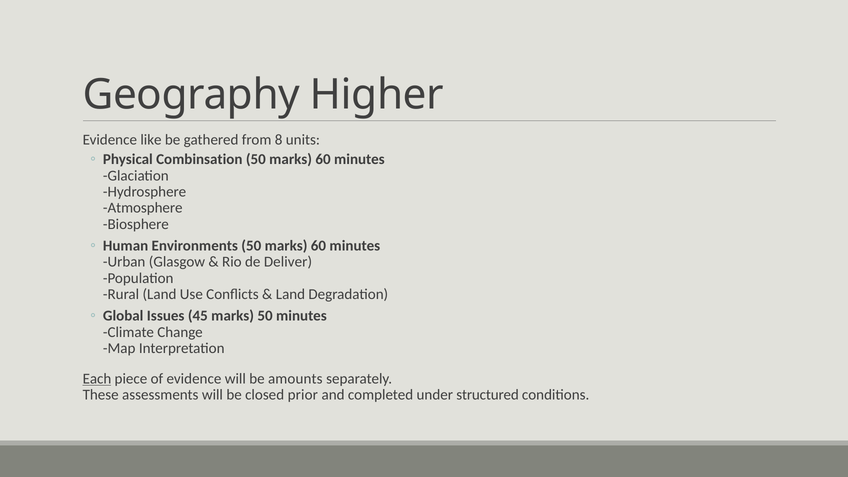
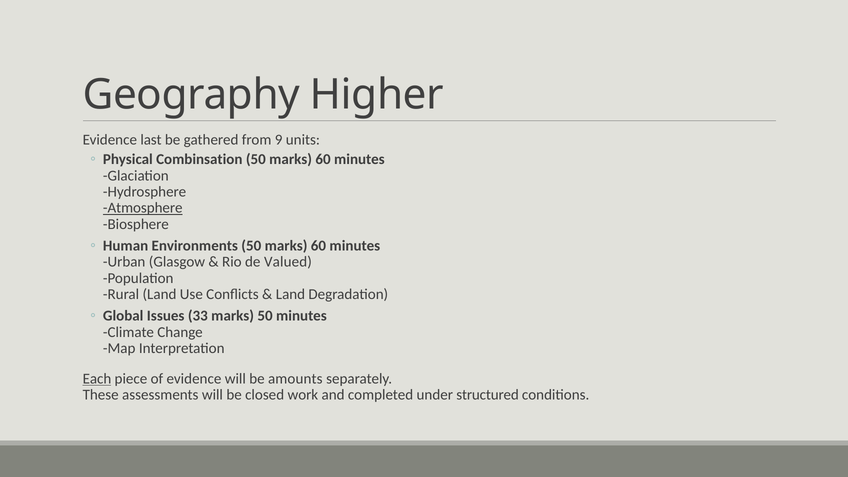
like: like -> last (151, 140)
8: 8 -> 9 (279, 140)
Atmosphere underline: none -> present (143, 208)
Deliver: Deliver -> Valued (288, 262)
45: 45 -> 33 (198, 316)
prior: prior -> work (303, 395)
